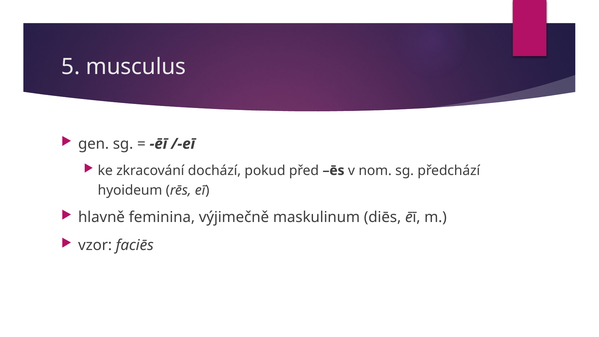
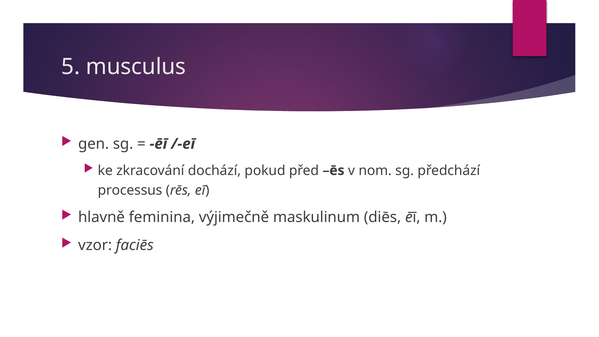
hyoideum: hyoideum -> processus (130, 190)
